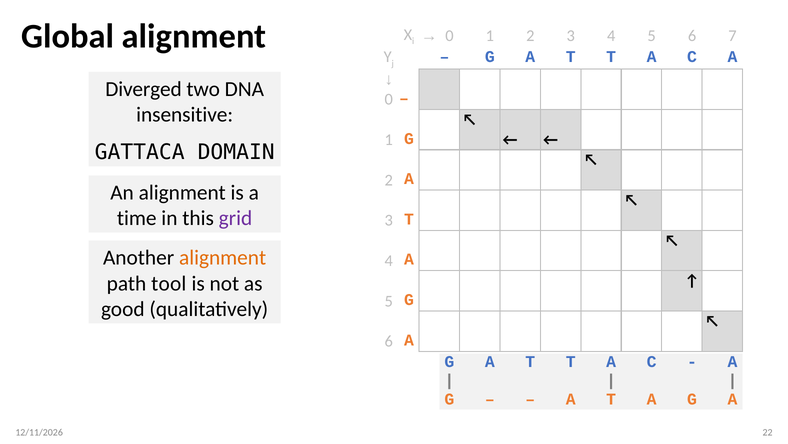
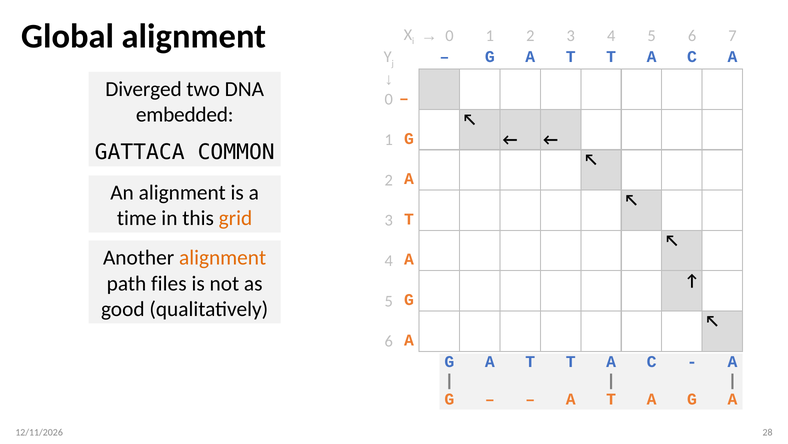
insensitive: insensitive -> embedded (185, 114)
DOMAIN: DOMAIN -> COMMON (236, 152)
grid colour: purple -> orange (235, 218)
tool: tool -> files (169, 283)
22: 22 -> 28 (768, 432)
